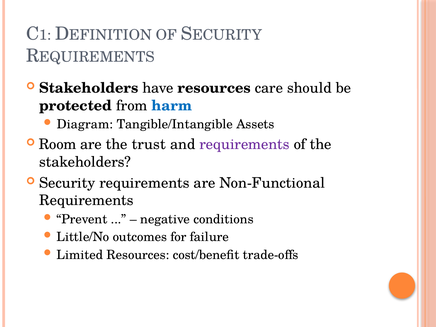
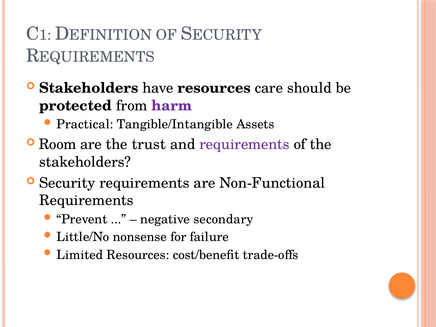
harm colour: blue -> purple (172, 106)
Diagram: Diagram -> Practical (85, 124)
conditions: conditions -> secondary (223, 219)
outcomes: outcomes -> nonsense (140, 237)
